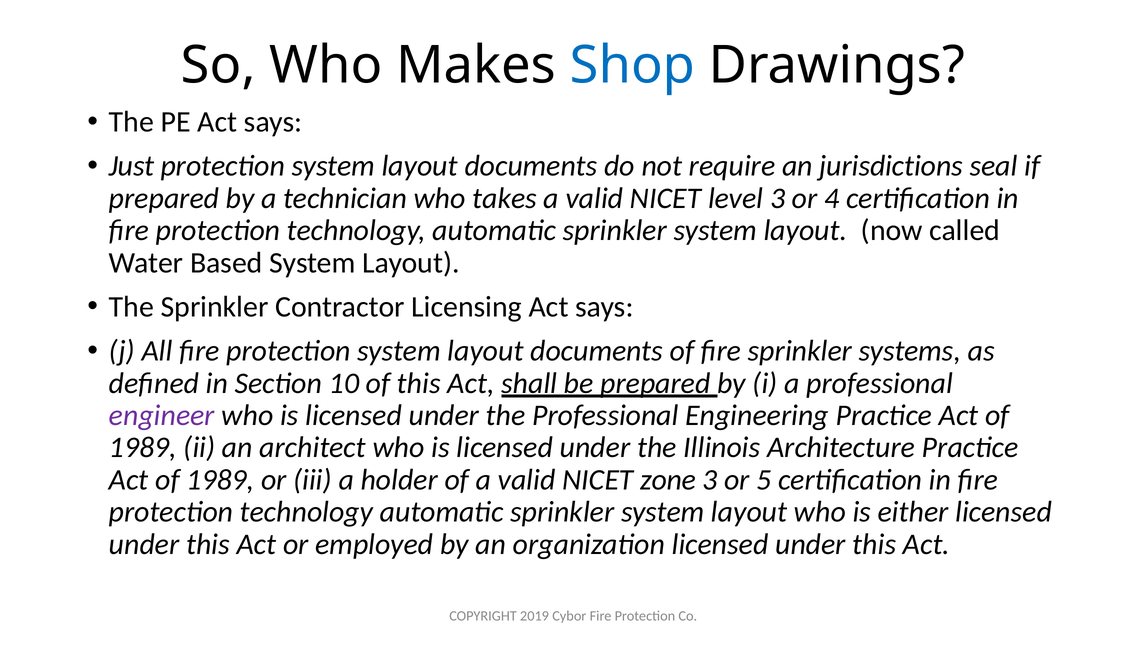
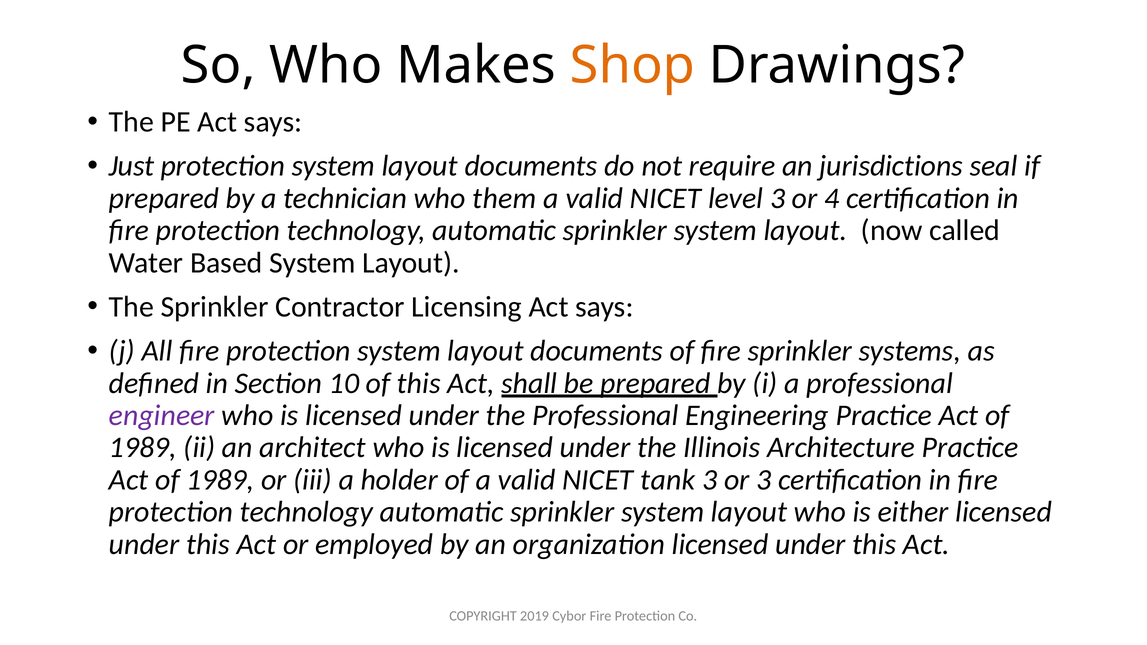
Shop colour: blue -> orange (633, 65)
takes: takes -> them (504, 198)
zone: zone -> tank (668, 480)
or 5: 5 -> 3 (764, 480)
